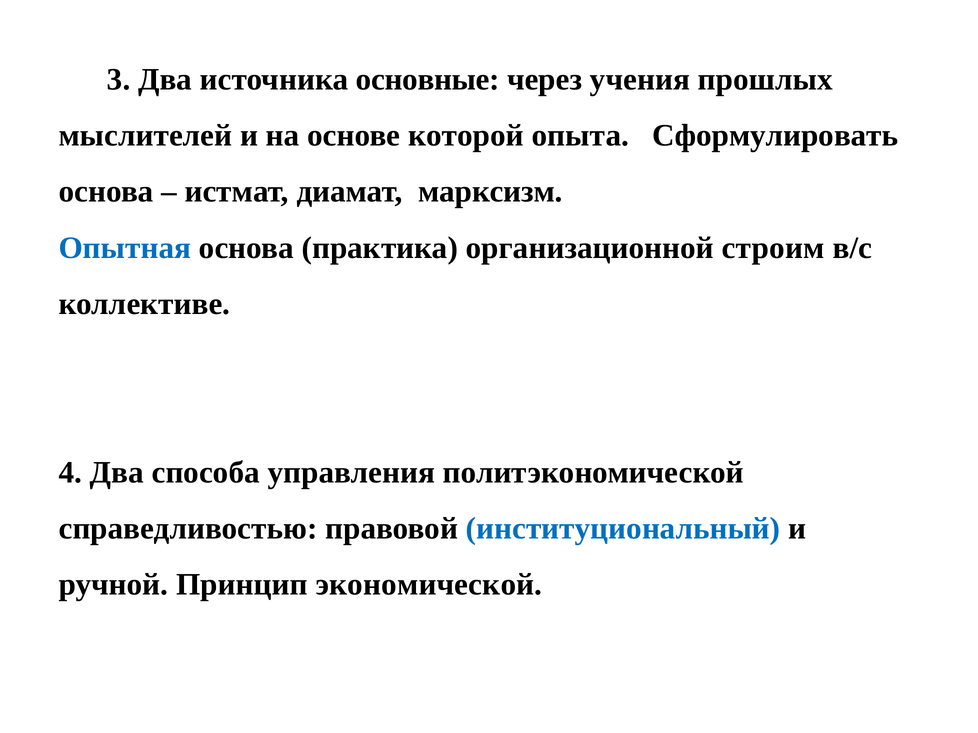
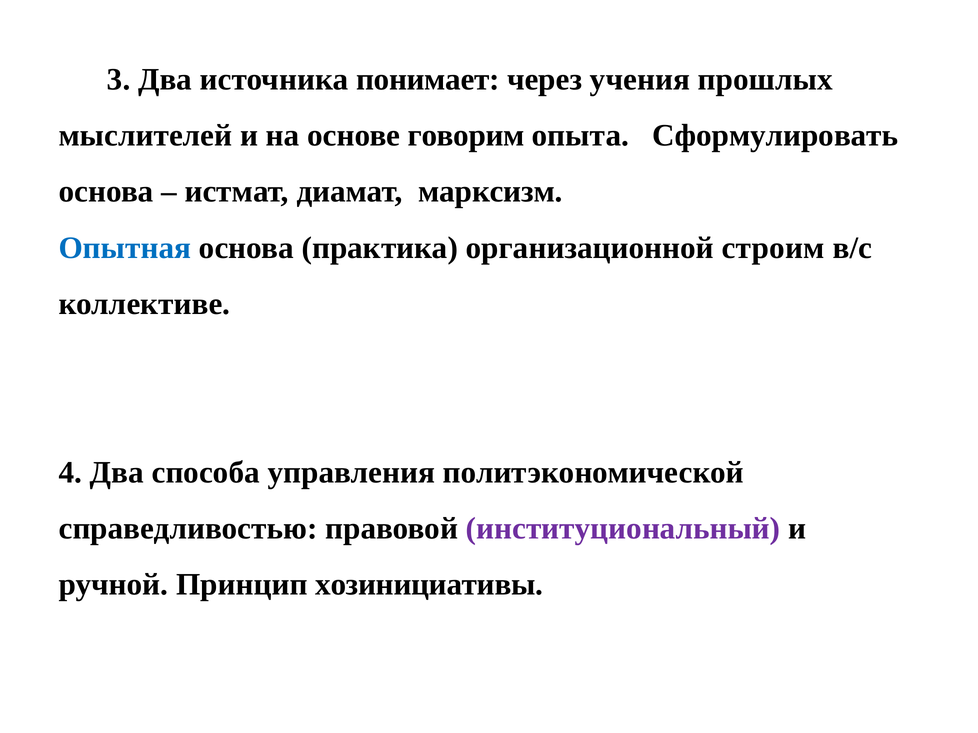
основные: основные -> понимает (428, 79)
которой: которой -> говорим (466, 136)
институциональный colour: blue -> purple (623, 529)
экономической: экономической -> хозинициативы (429, 585)
